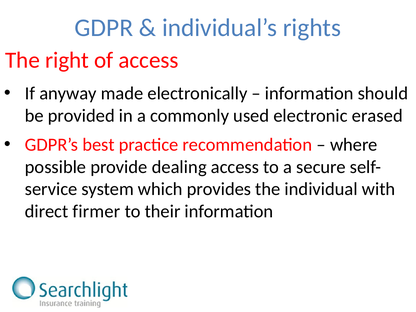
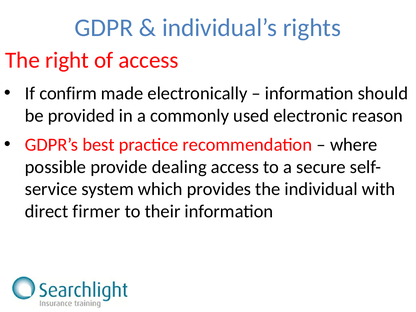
anyway: anyway -> confirm (68, 93)
erased: erased -> reason (377, 116)
